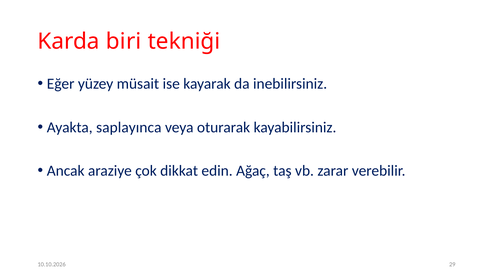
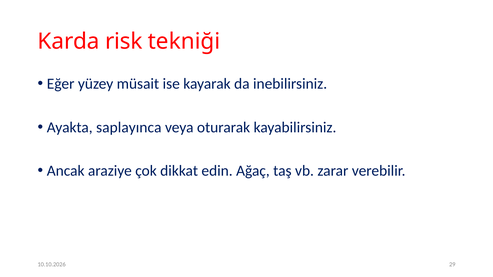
biri: biri -> risk (124, 41)
